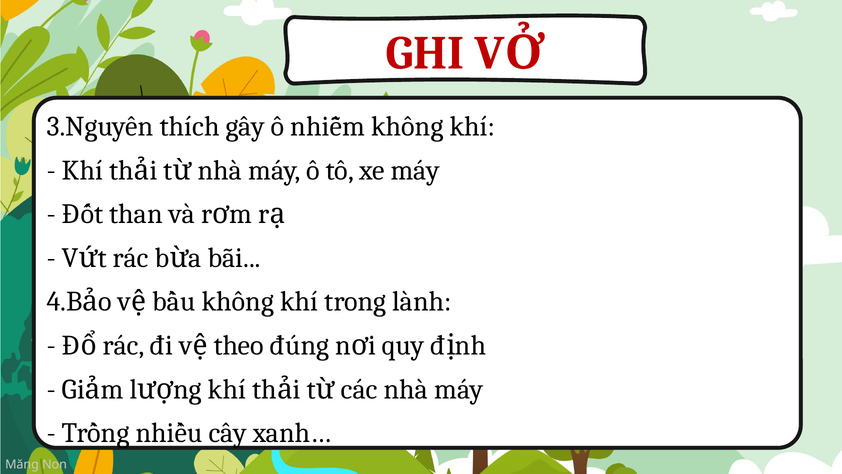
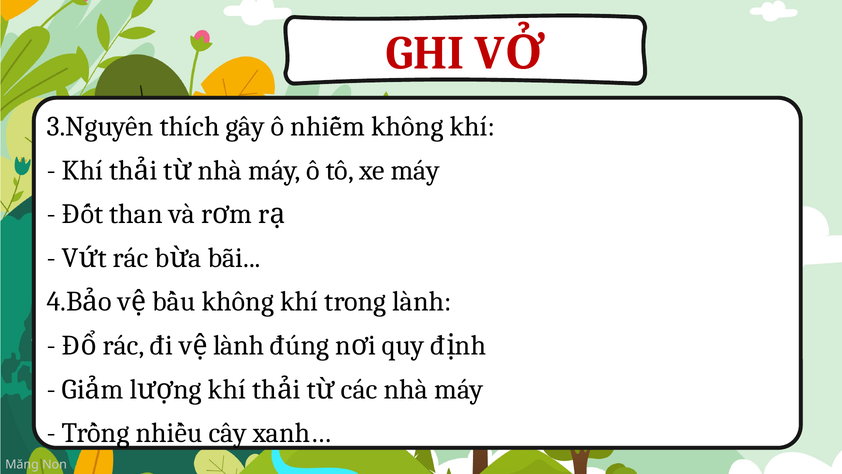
theo: theo -> lành (239, 345)
